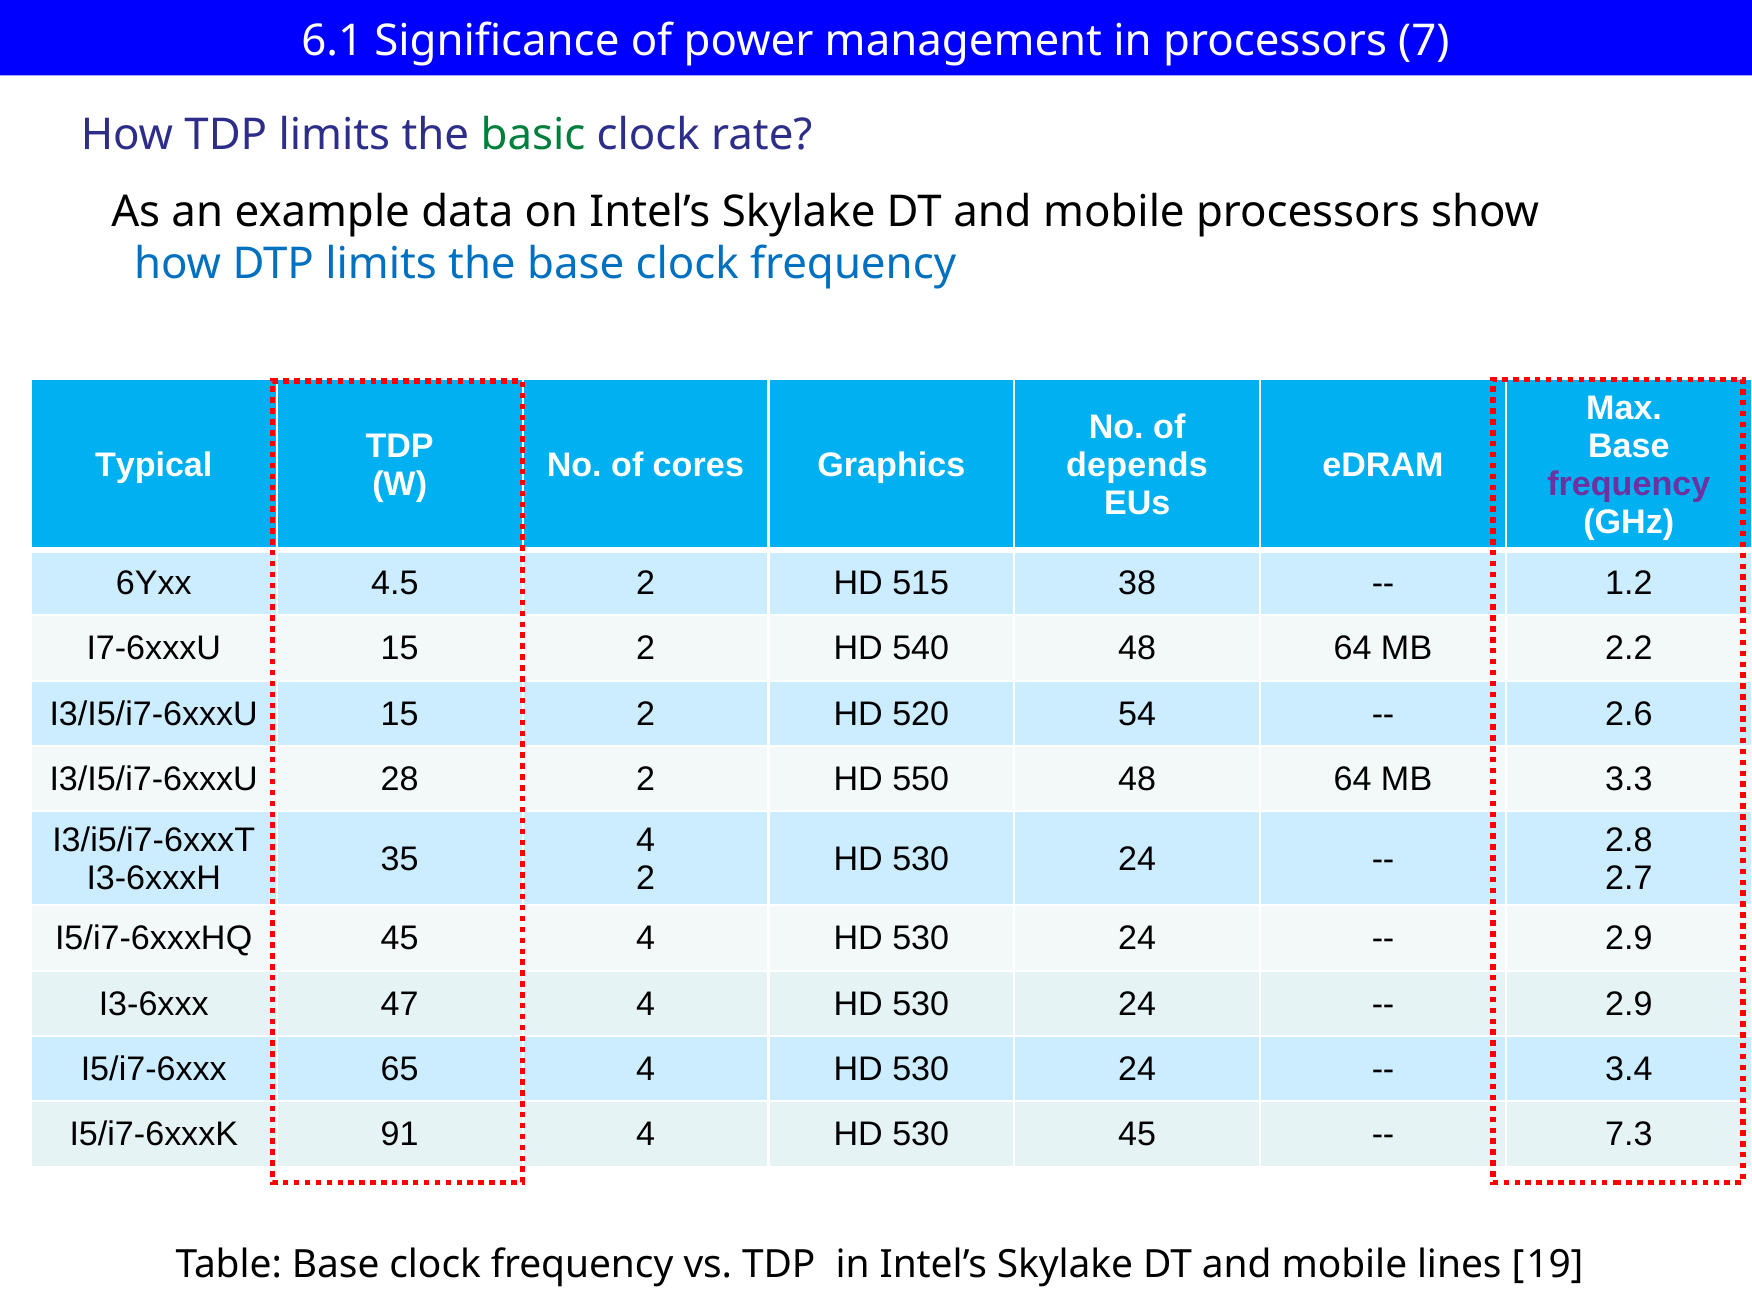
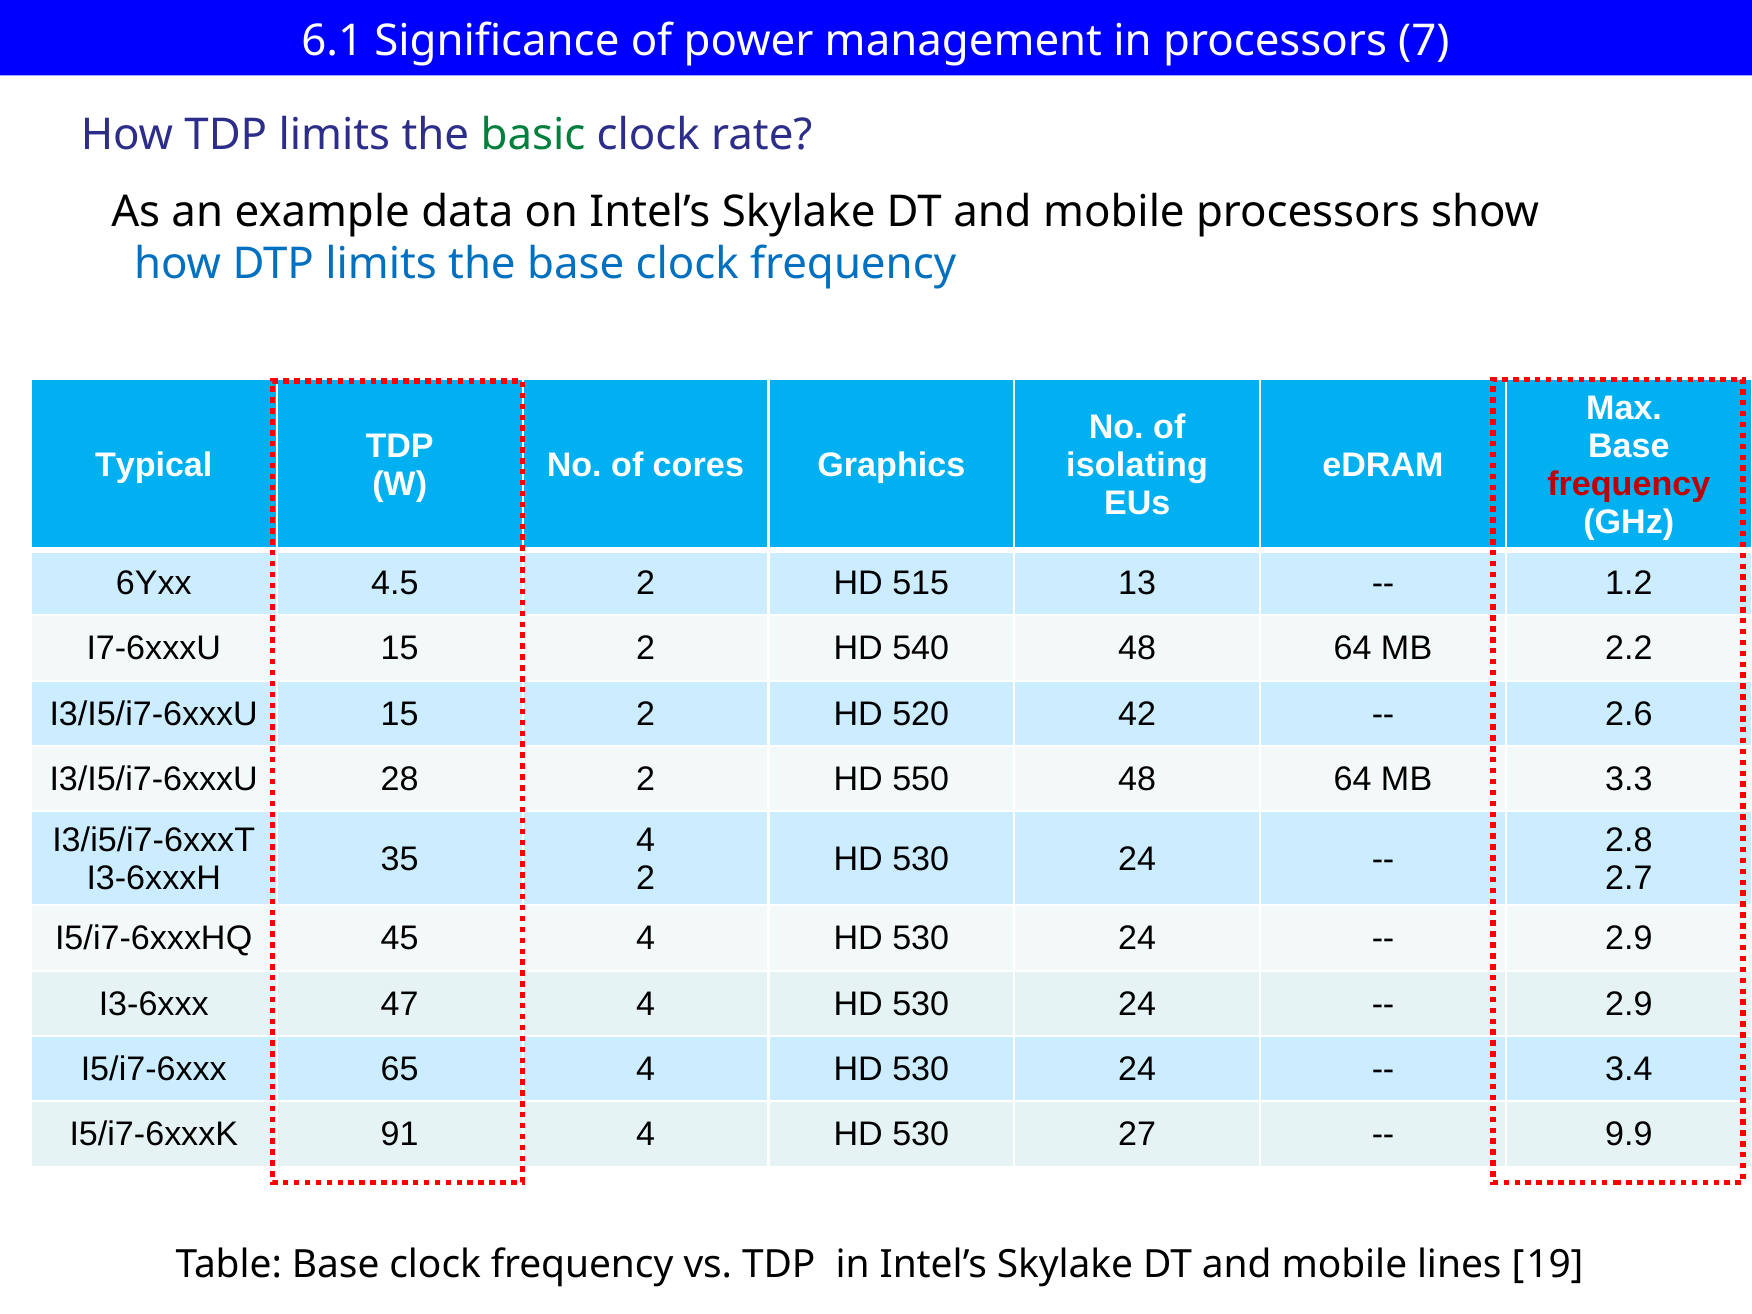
depends: depends -> isolating (1137, 465)
frequency colour: purple -> red (1629, 484)
38: 38 -> 13 (1137, 583)
54: 54 -> 42 (1137, 714)
530 45: 45 -> 27 (1137, 1135)
7.3: 7.3 -> 9.9 (1629, 1135)
